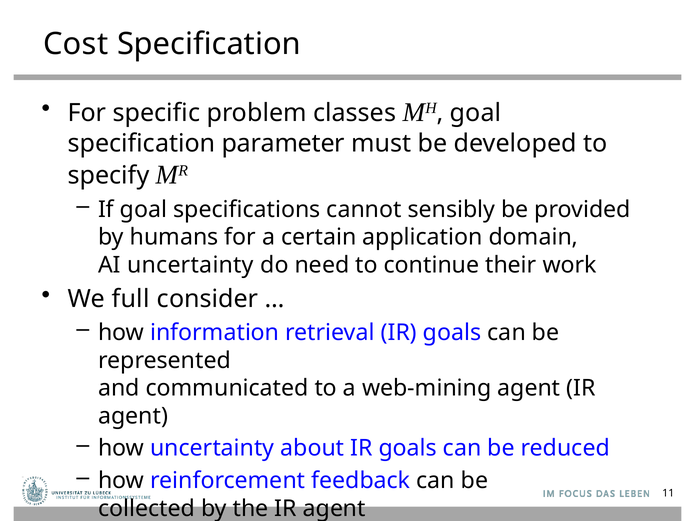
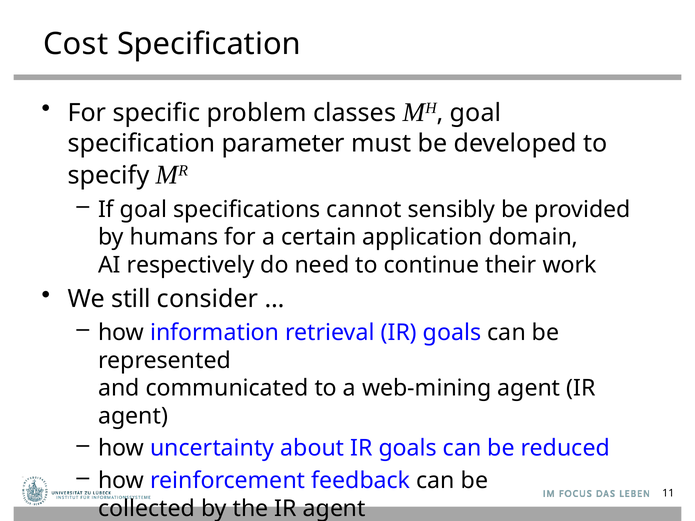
AI uncertainty: uncertainty -> respectively (191, 265)
full: full -> still (131, 299)
